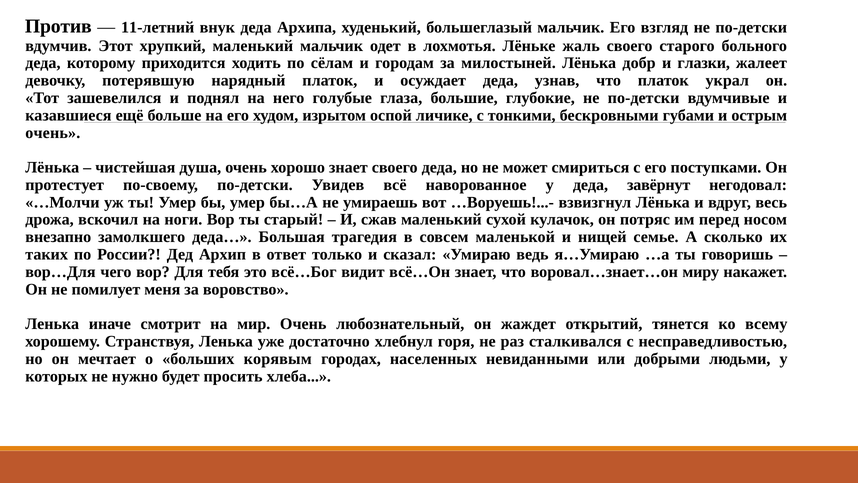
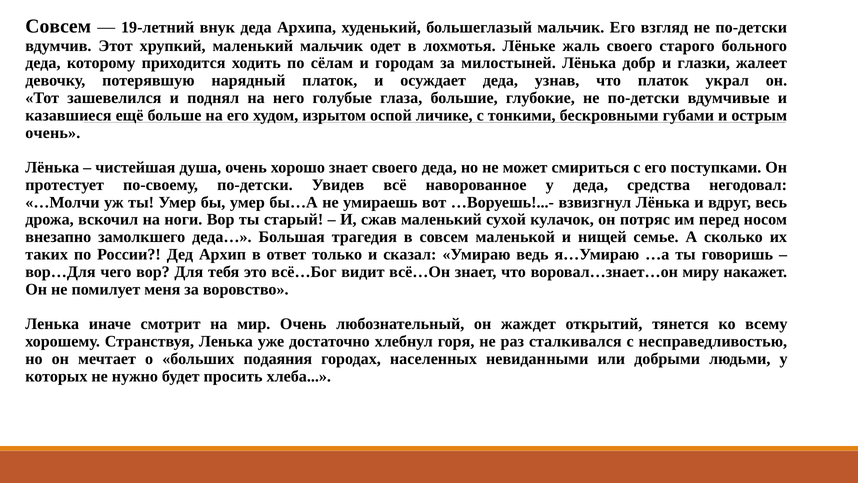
Против: Против -> Совсем (58, 26)
11-летний: 11-летний -> 19-летний (158, 28)
завёрнут: завёрнут -> средства (659, 185)
корявым: корявым -> подаяния (278, 359)
